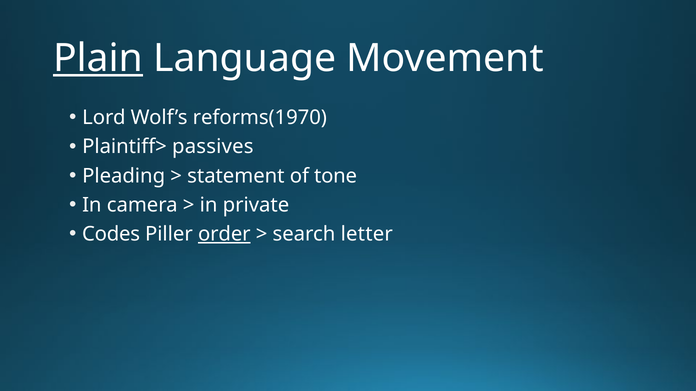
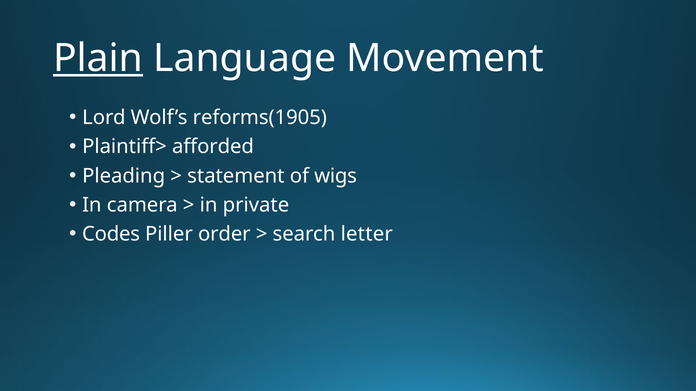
reforms(1970: reforms(1970 -> reforms(1905 (260, 118)
passives: passives -> afforded (213, 147)
tone: tone -> wigs (336, 176)
order underline: present -> none (224, 234)
